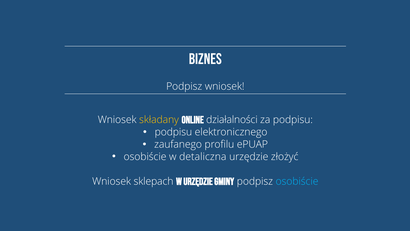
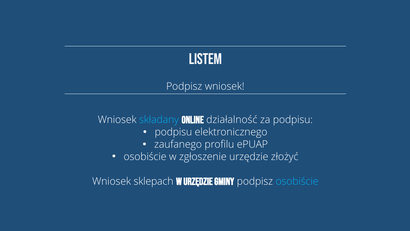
biznes: biznes -> listem (205, 59)
składany colour: yellow -> light blue (159, 120)
działalności: działalności -> działalność (232, 120)
detaliczna: detaliczna -> zgłoszenie (203, 157)
